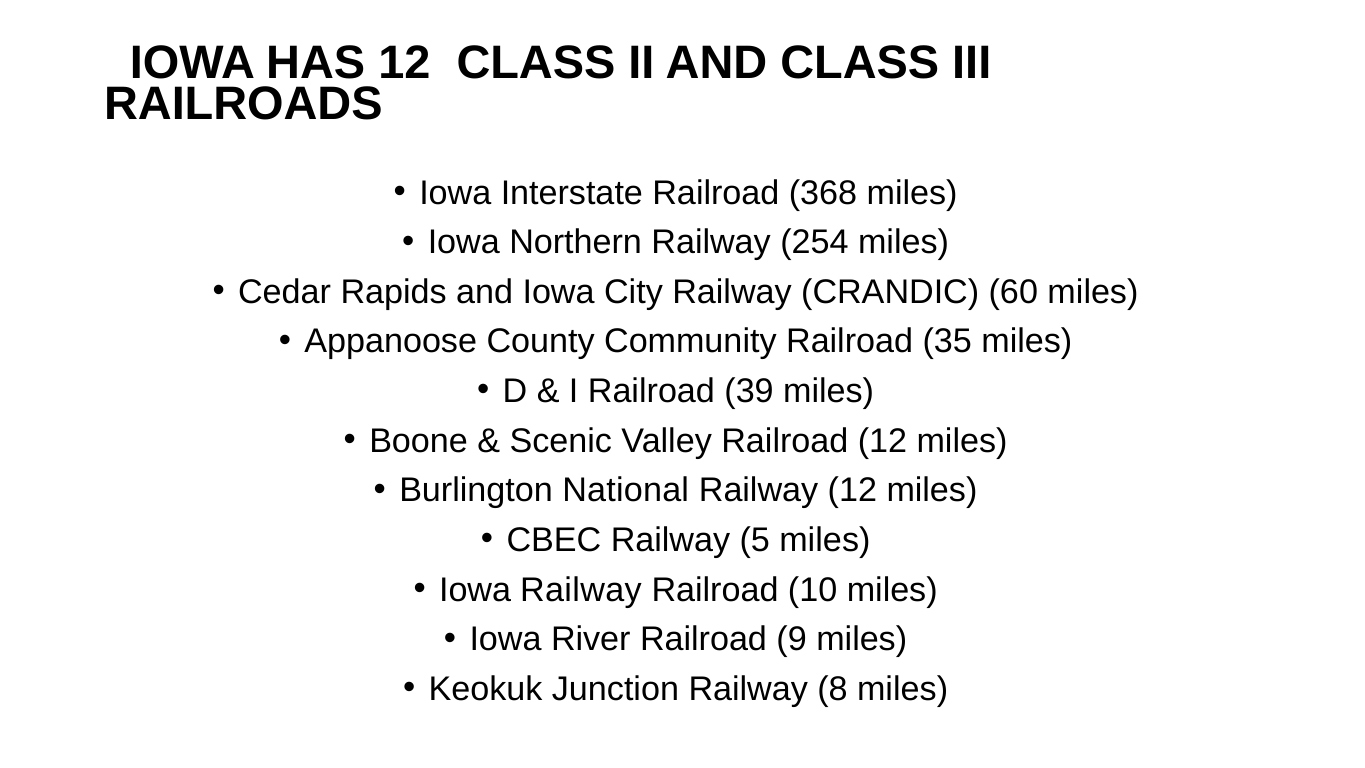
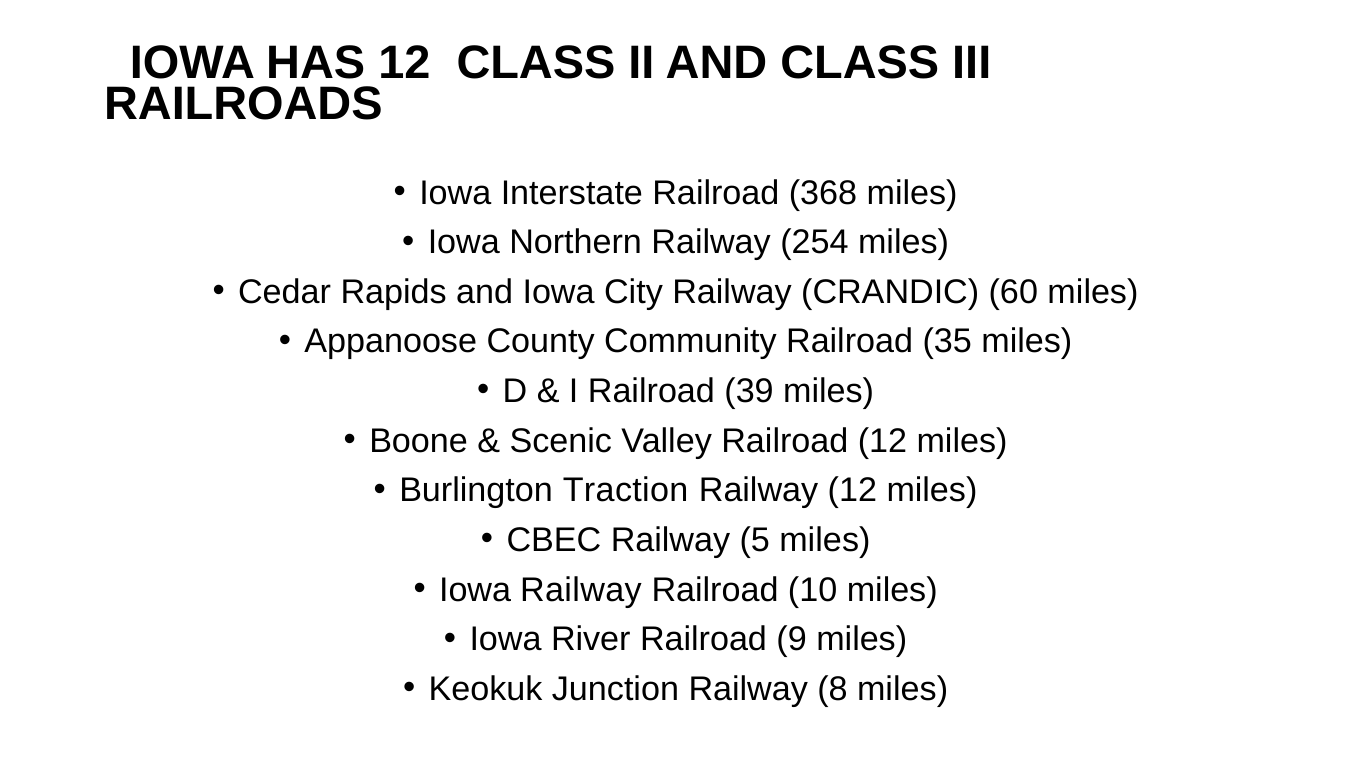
National: National -> Traction (626, 490)
